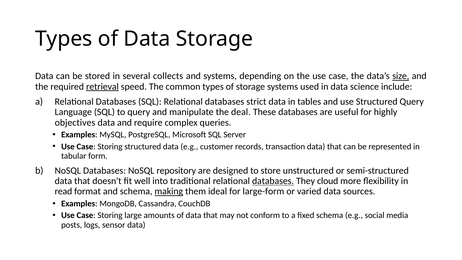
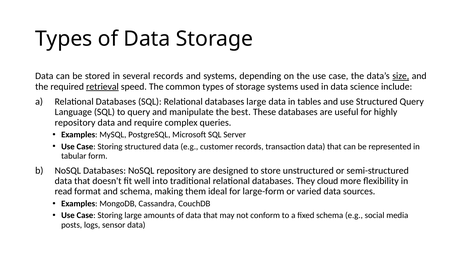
several collects: collects -> records (168, 76)
databases strict: strict -> large (256, 102)
deal: deal -> best (241, 112)
objectives: objectives -> repository (75, 122)
databases underline: present -> none (273, 181)
making underline: present -> none (169, 191)
